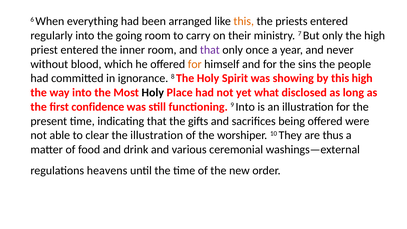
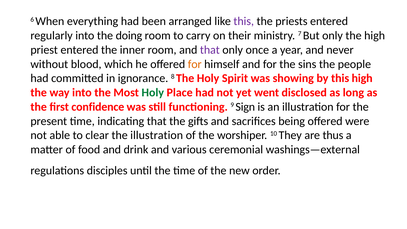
this colour: orange -> purple (244, 21)
going: going -> doing (129, 36)
Holy colour: black -> green (153, 93)
what: what -> went (267, 93)
9 Into: Into -> Sign (245, 107)
heavens: heavens -> disciples (107, 171)
